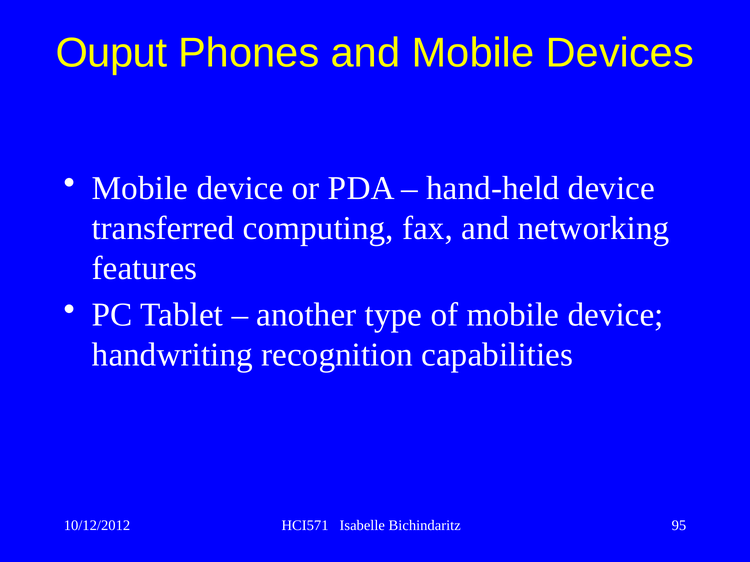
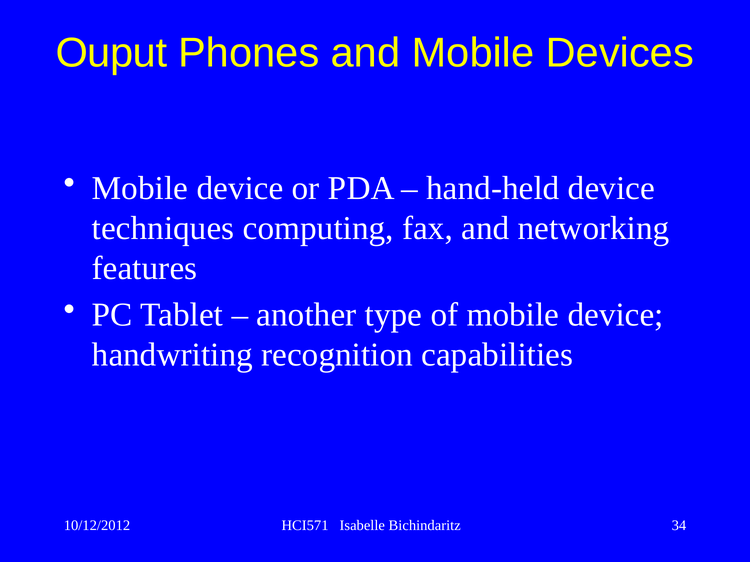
transferred: transferred -> techniques (163, 229)
95: 95 -> 34 (679, 526)
